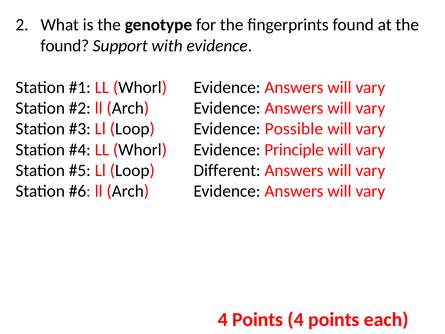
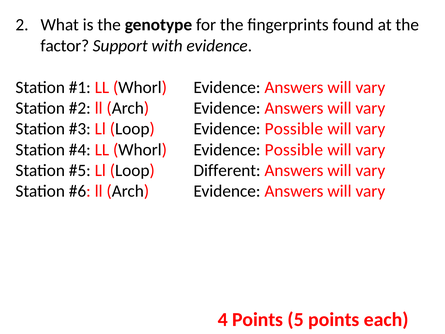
found: found -> factor (65, 46)
Whorl Evidence Principle: Principle -> Possible (294, 150)
Points 4: 4 -> 5 (296, 320)
